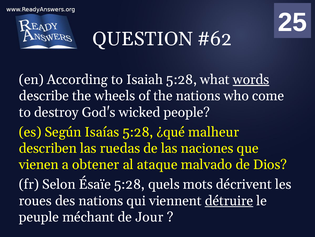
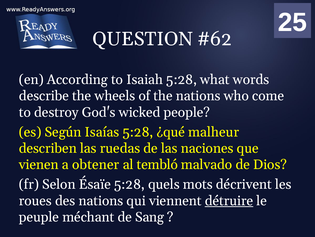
words underline: present -> none (251, 79)
ataque: ataque -> tembló (157, 164)
Jour: Jour -> Sang (149, 216)
